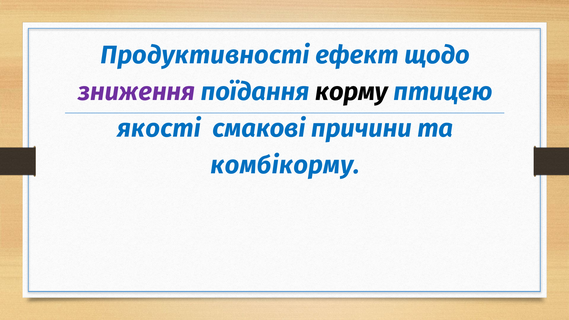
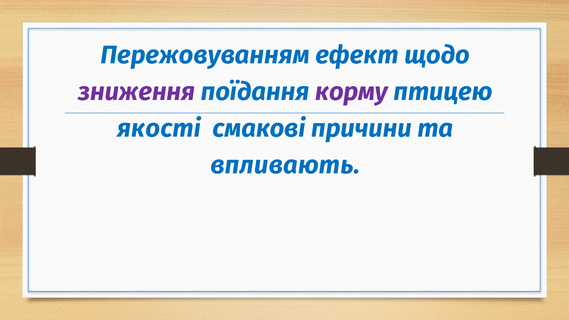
Продуктивності: Продуктивності -> Пережовуванням (205, 55)
корму colour: black -> purple (352, 92)
комбікорму: комбікорму -> впливають (285, 165)
